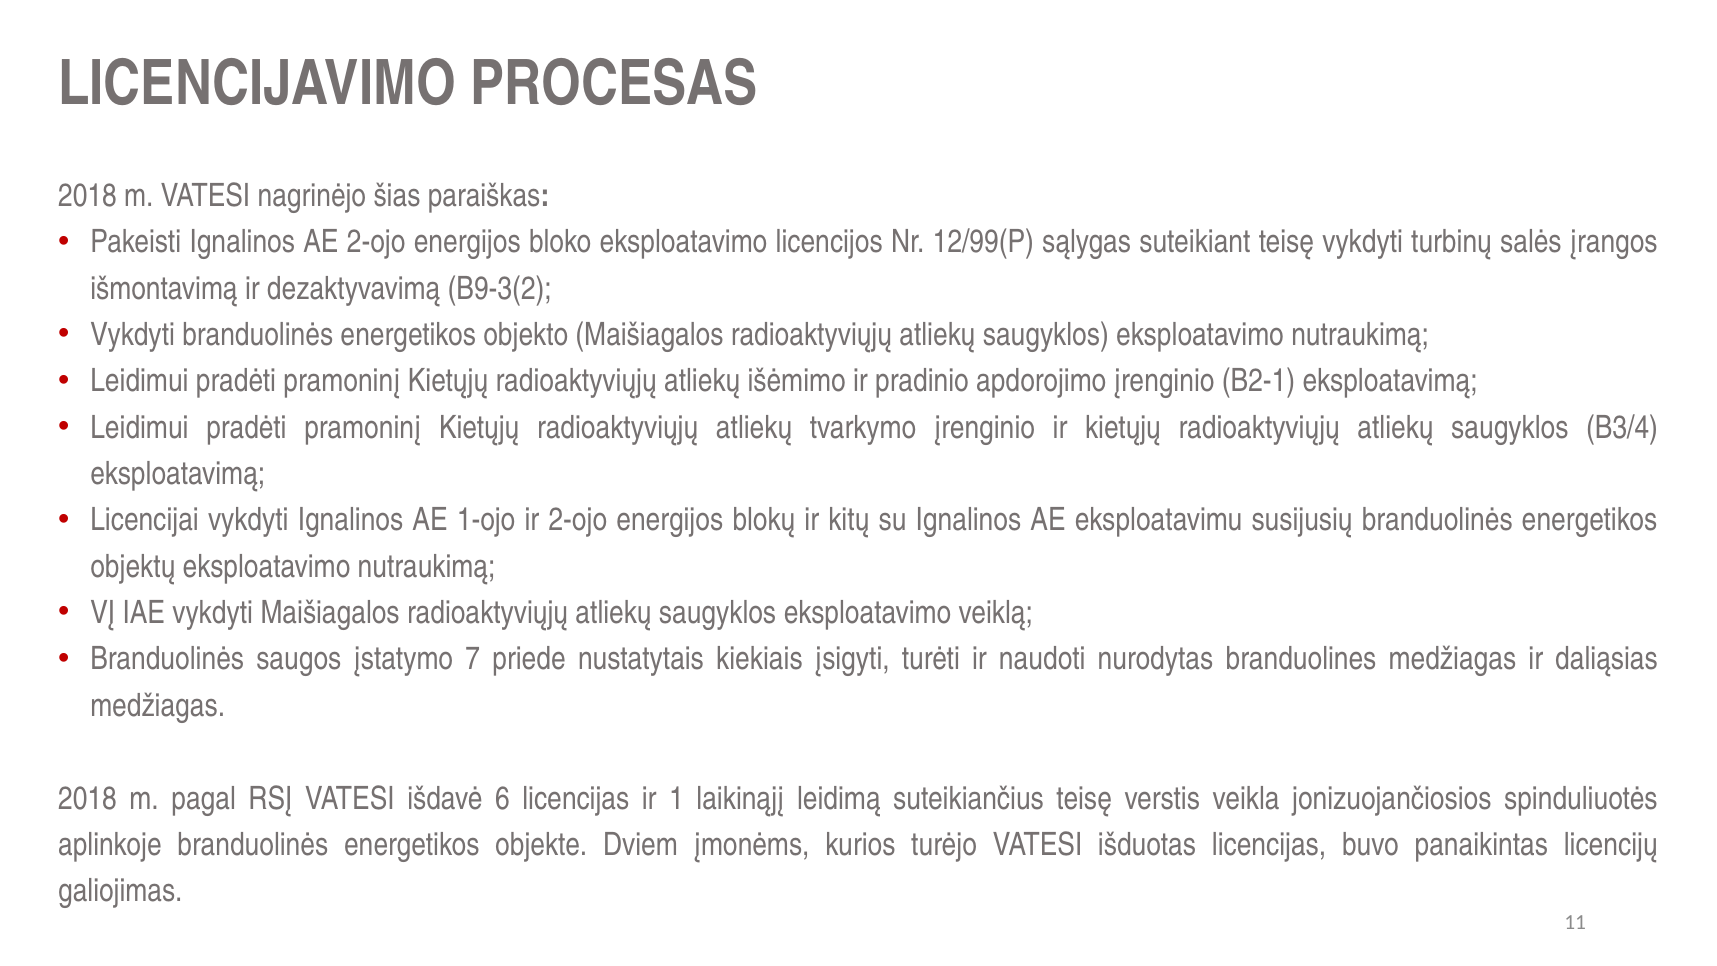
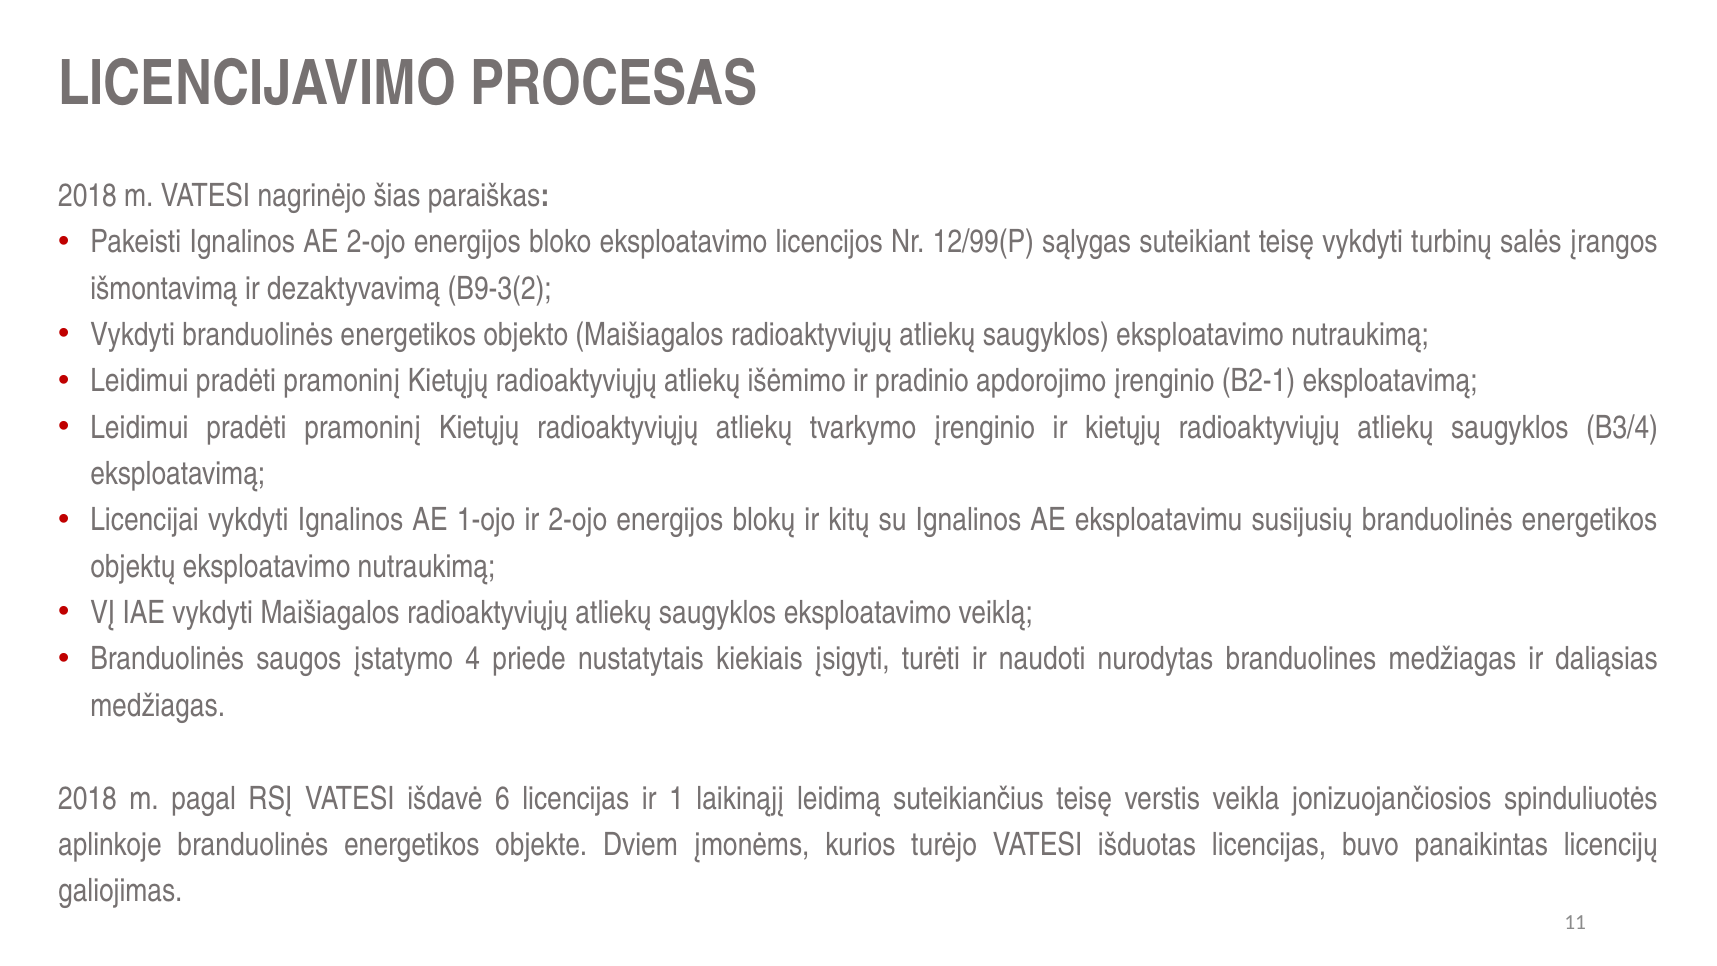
7: 7 -> 4 (473, 659)
